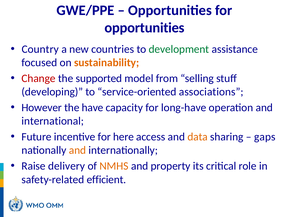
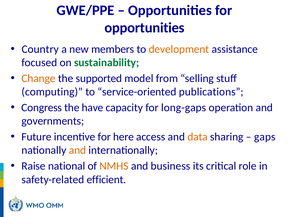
countries: countries -> members (113, 49)
development colour: green -> orange (179, 49)
sustainability colour: orange -> green (107, 63)
Change colour: red -> orange (39, 78)
developing: developing -> computing (52, 92)
associations: associations -> publications (211, 92)
However: However -> Congress (42, 107)
long-have: long-have -> long-gaps (184, 107)
international: international -> governments (53, 121)
delivery: delivery -> national (67, 166)
property: property -> business (171, 166)
